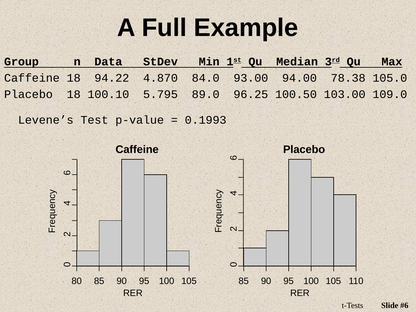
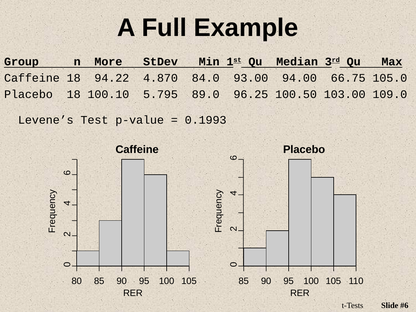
Data: Data -> More (108, 62)
78.38: 78.38 -> 66.75 (348, 78)
